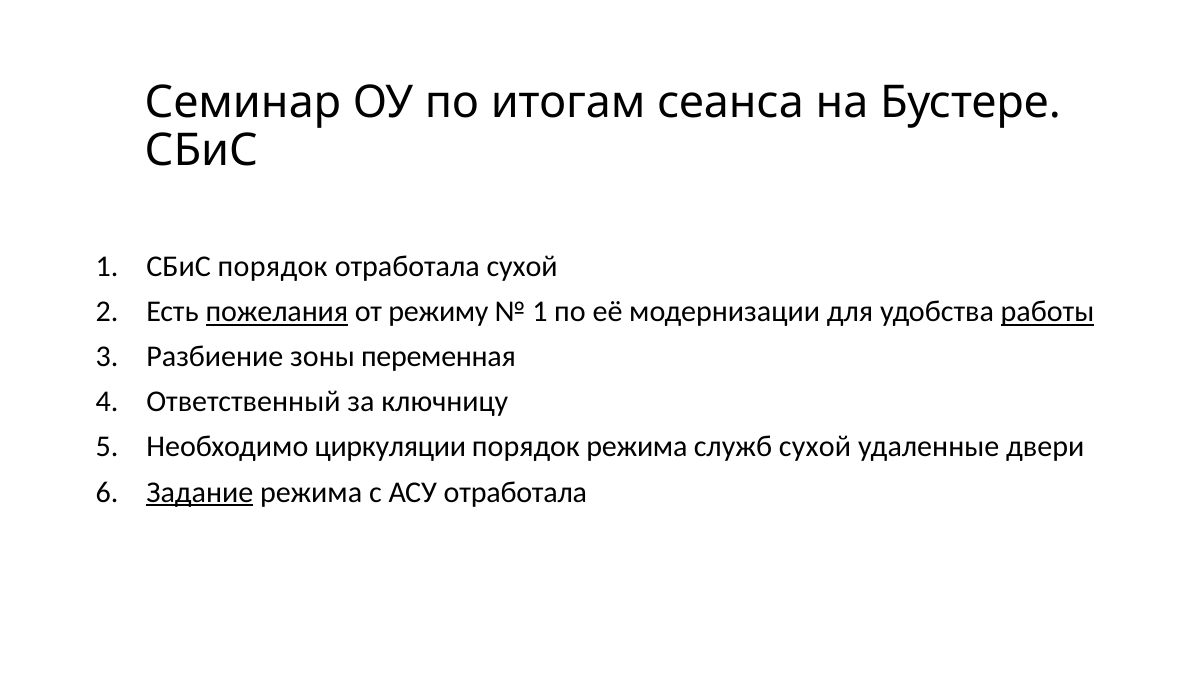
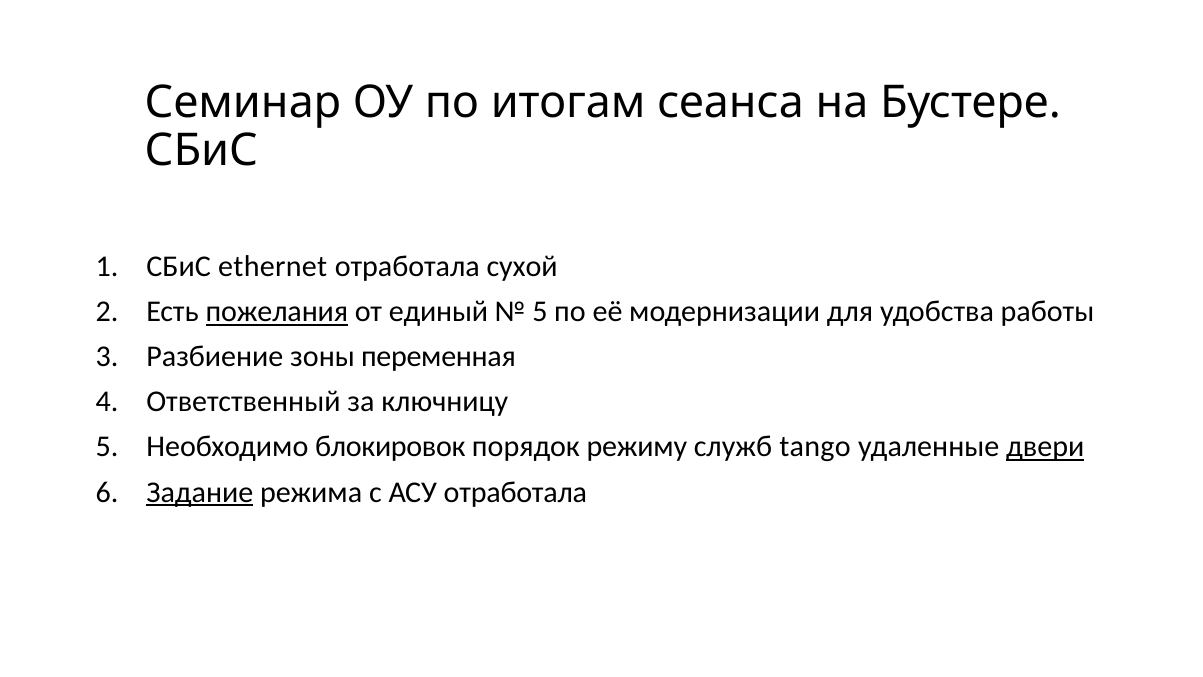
СБиС порядок: порядок -> ethernet (273, 267)
режиму: режиму -> единый (438, 312)
1: 1 -> 5 (540, 312)
работы underline: present -> none (1048, 312)
циркуляции: циркуляции -> блокировок (390, 447)
порядок режима: режима -> режиму (637, 447)
служб сухой: сухой -> tango (815, 447)
двери underline: none -> present (1045, 447)
